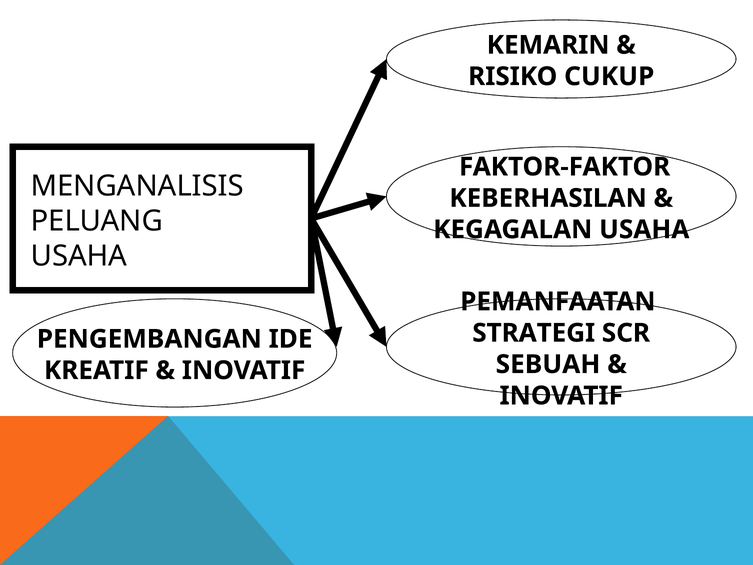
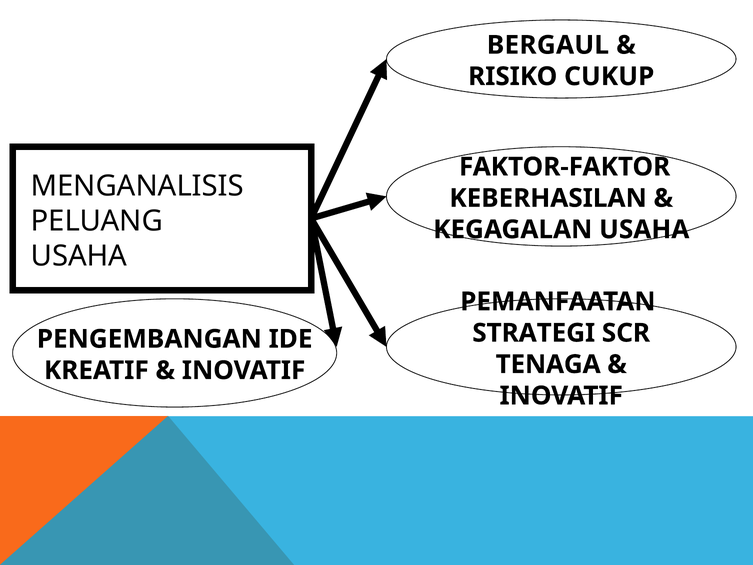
KEMARIN: KEMARIN -> BERGAUL (548, 45)
SEBUAH: SEBUAH -> TENAGA (548, 364)
